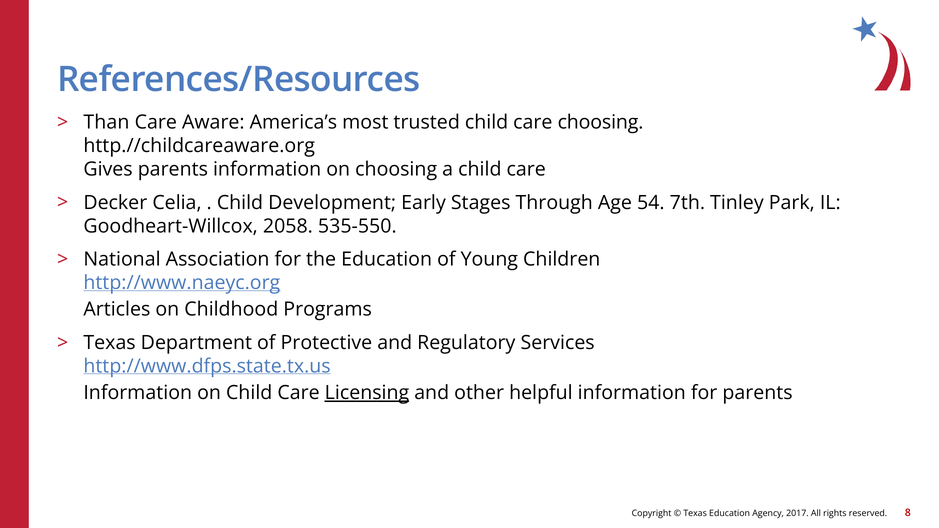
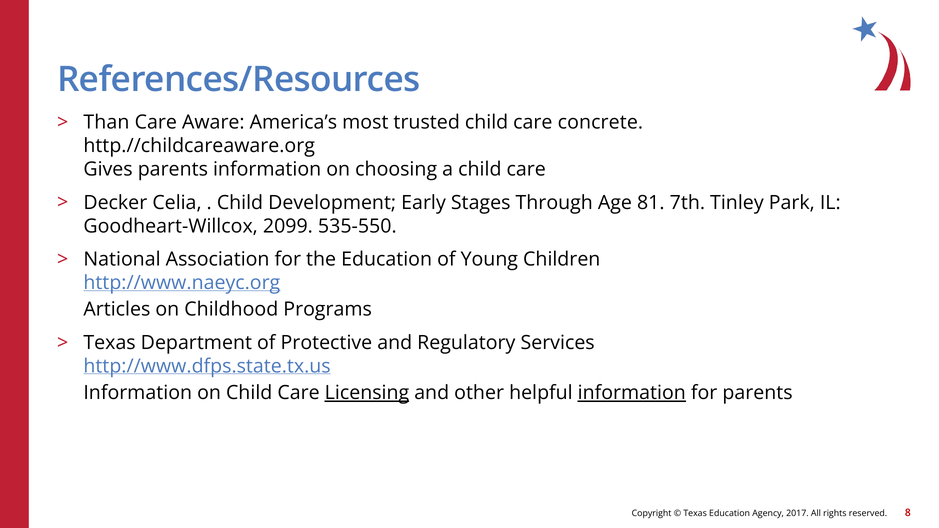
care choosing: choosing -> concrete (600, 123)
54: 54 -> 81 (651, 203)
2058: 2058 -> 2099 (288, 226)
information underline: none -> present (632, 393)
